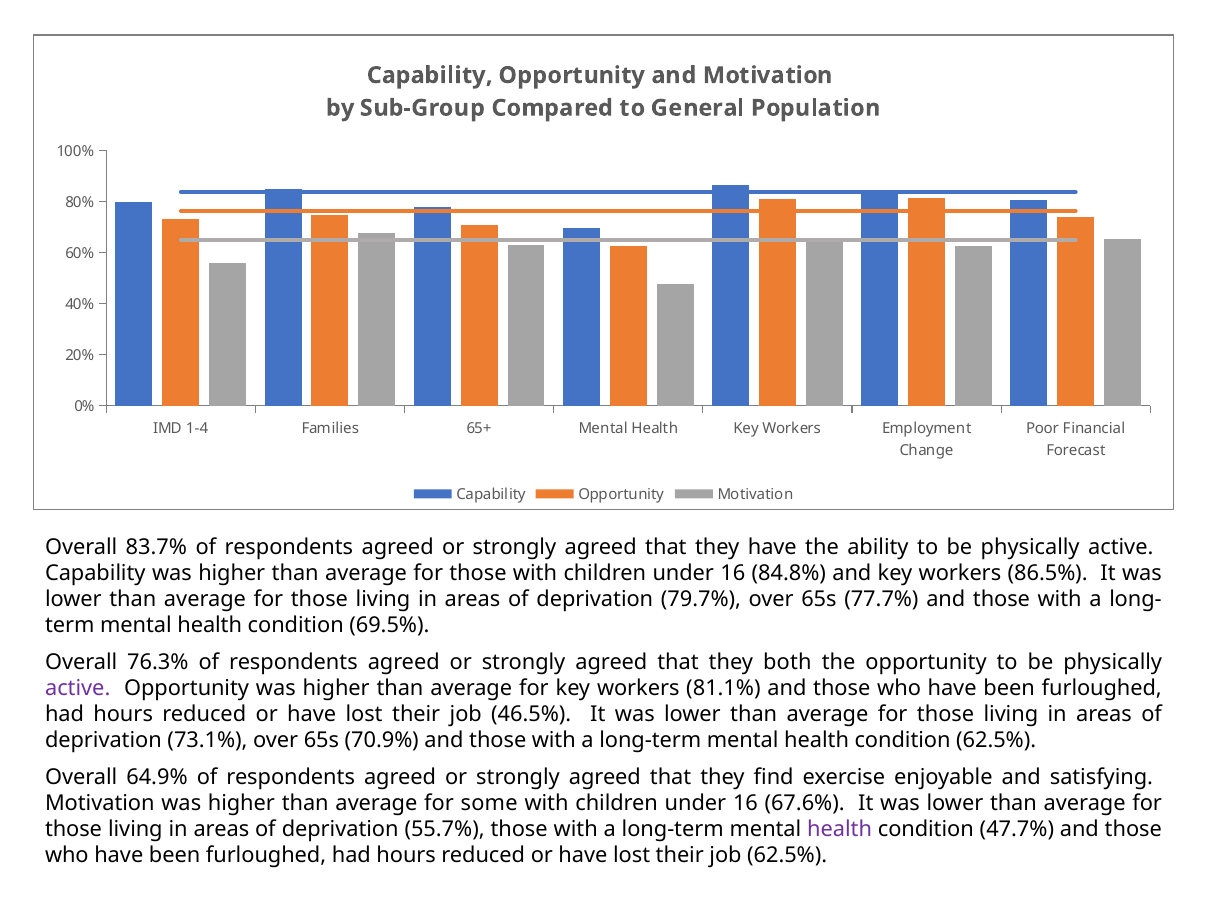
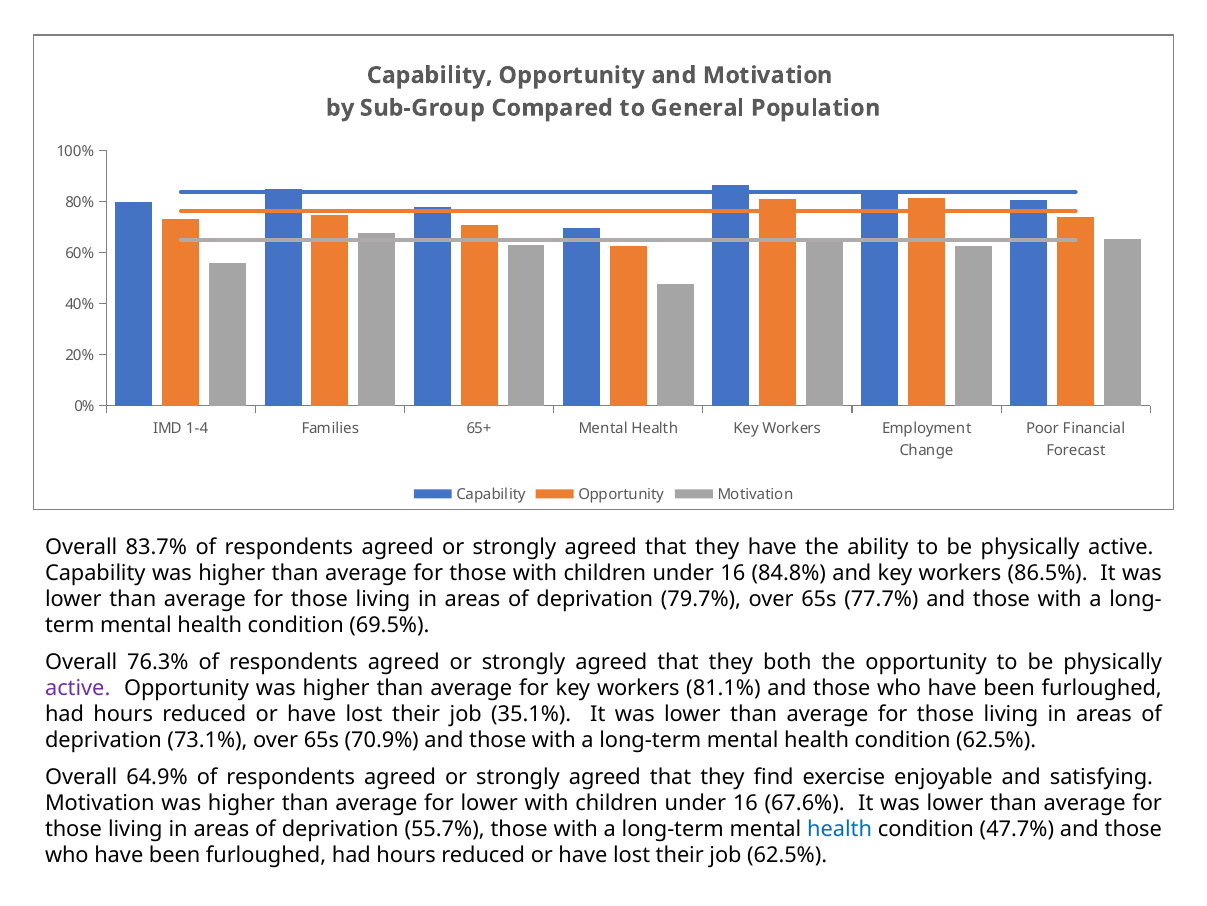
46.5%: 46.5% -> 35.1% (531, 714)
for some: some -> lower (489, 802)
health colour: purple -> blue (840, 829)
